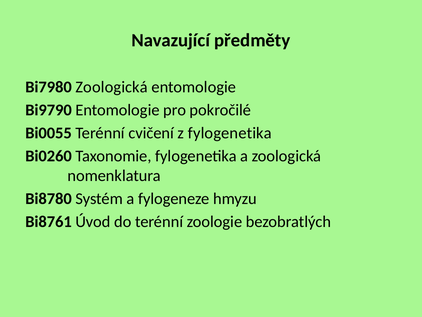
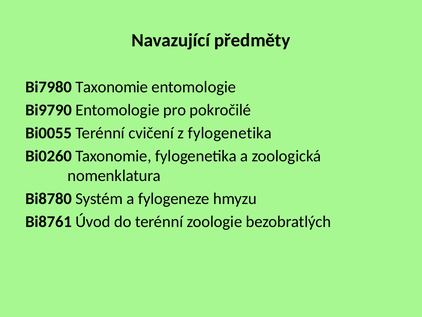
Bi7980 Zoologická: Zoologická -> Taxonomie (112, 87)
